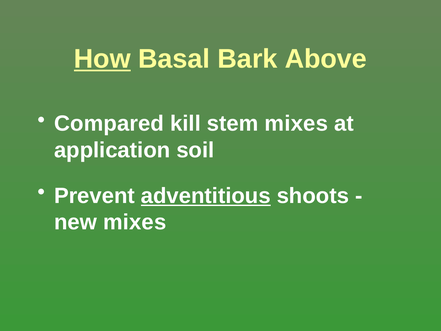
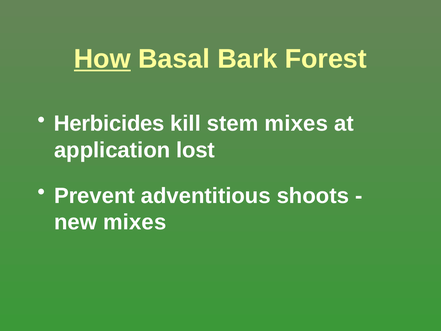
Above: Above -> Forest (326, 59)
Compared: Compared -> Herbicides (109, 124)
soil: soil -> lost (195, 150)
adventitious underline: present -> none (206, 196)
